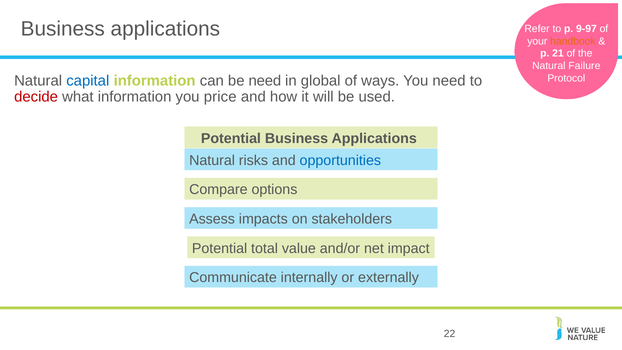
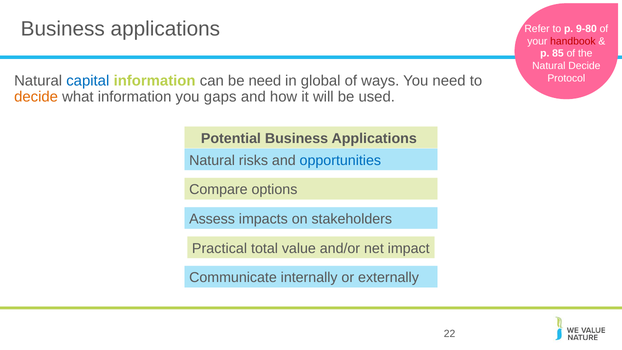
9-97: 9-97 -> 9-80 (586, 29)
handbook colour: orange -> red (573, 41)
21: 21 -> 85 (558, 54)
Natural Failure: Failure -> Decide (584, 66)
decide colour: red -> orange (36, 97)
price: price -> gaps (220, 97)
Potential: Potential -> Practical (220, 248)
